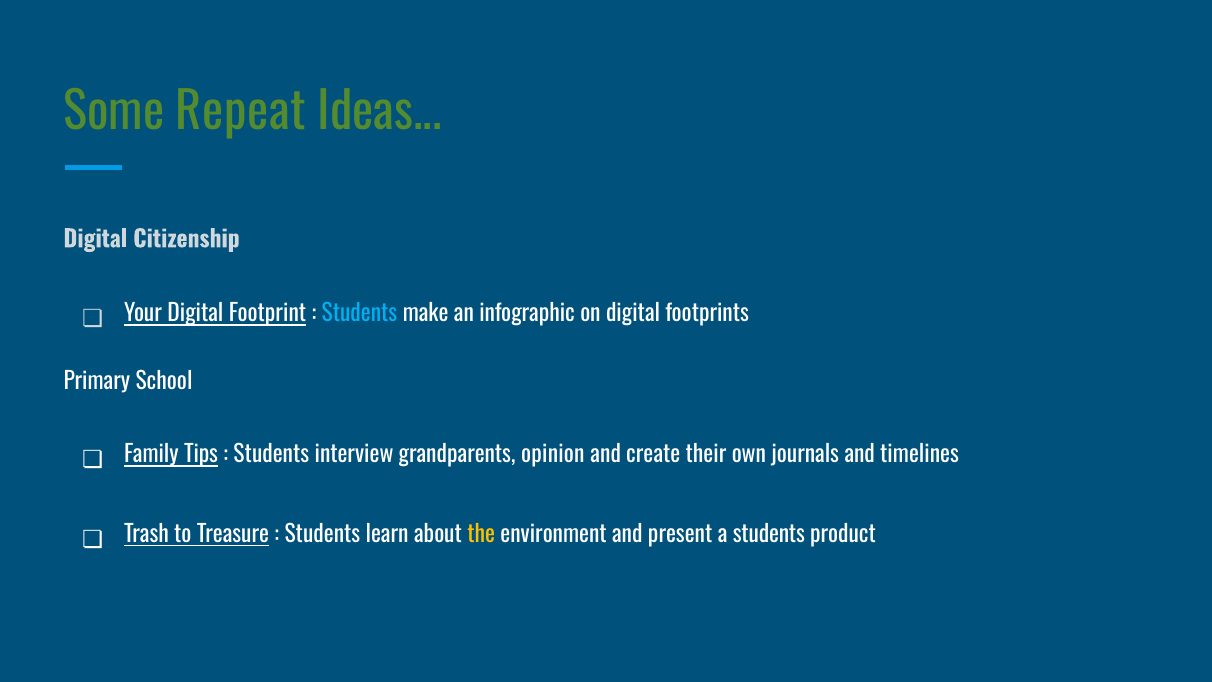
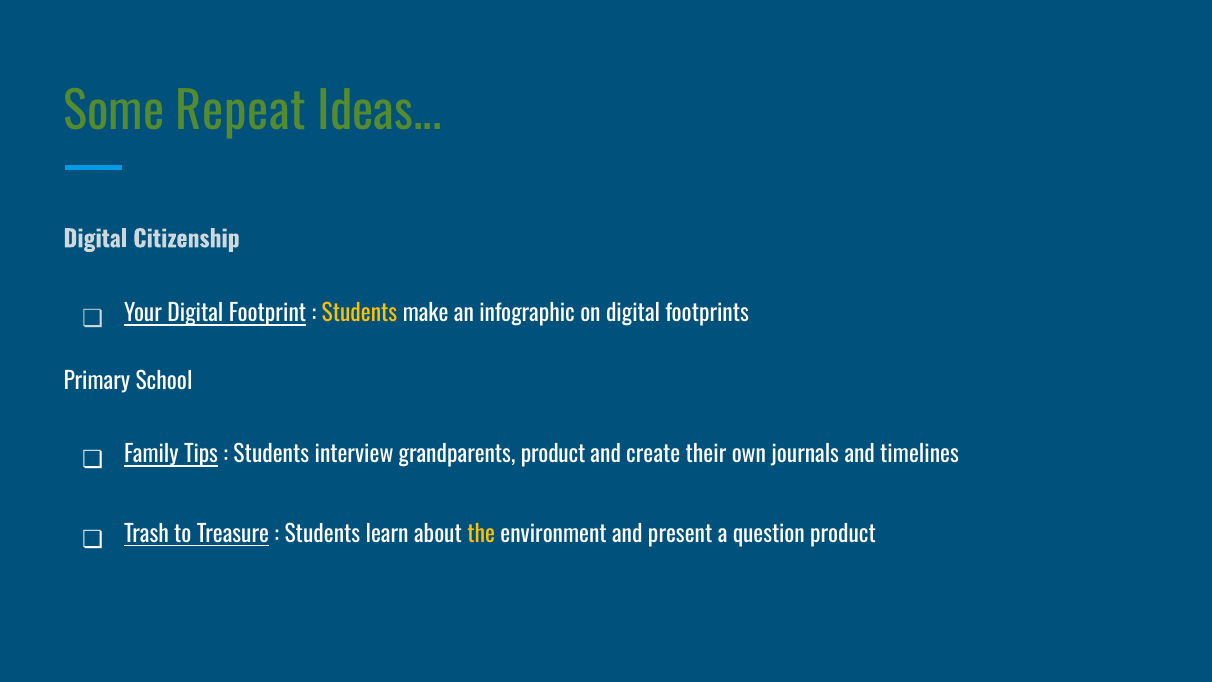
Students colour: light blue -> yellow (359, 314)
grandparents opinion: opinion -> product (553, 455)
a students: students -> question (769, 534)
